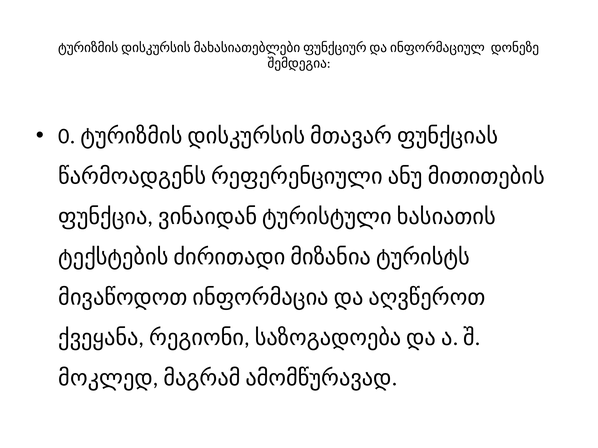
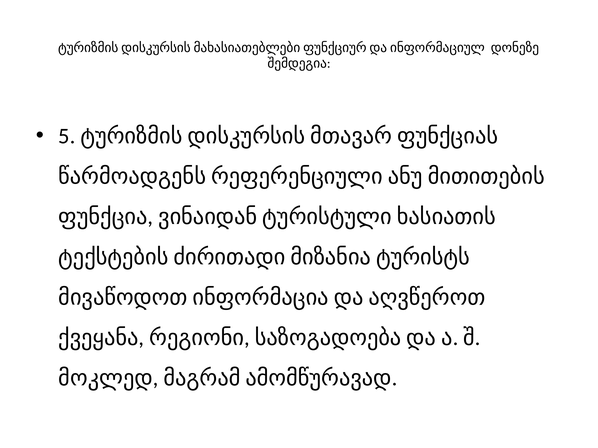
0: 0 -> 5 (67, 136)
